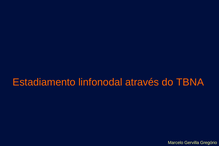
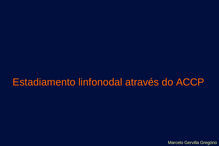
TBNA: TBNA -> ACCP (190, 82)
